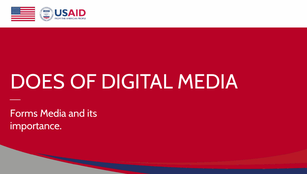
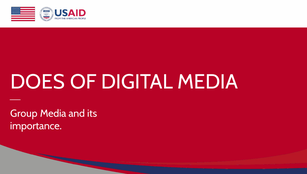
Forms: Forms -> Group (24, 114)
